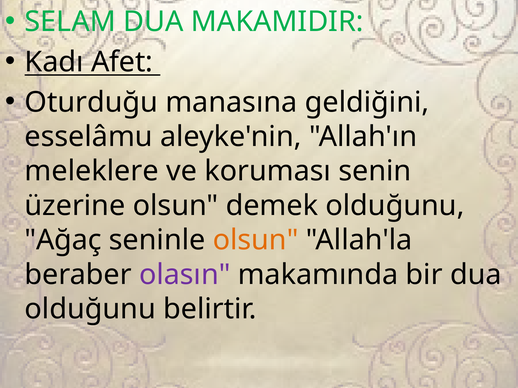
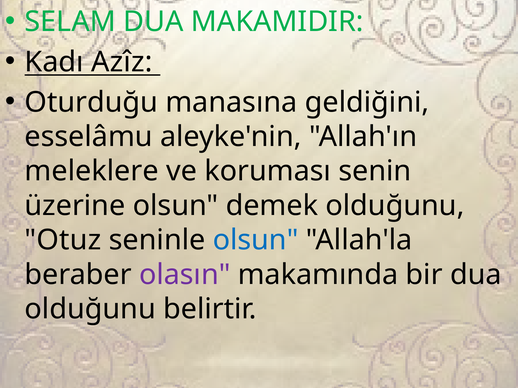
Afet: Afet -> Azîz (122, 62)
Ağaç: Ağaç -> Otuz (63, 240)
olsun colour: orange -> blue (256, 240)
